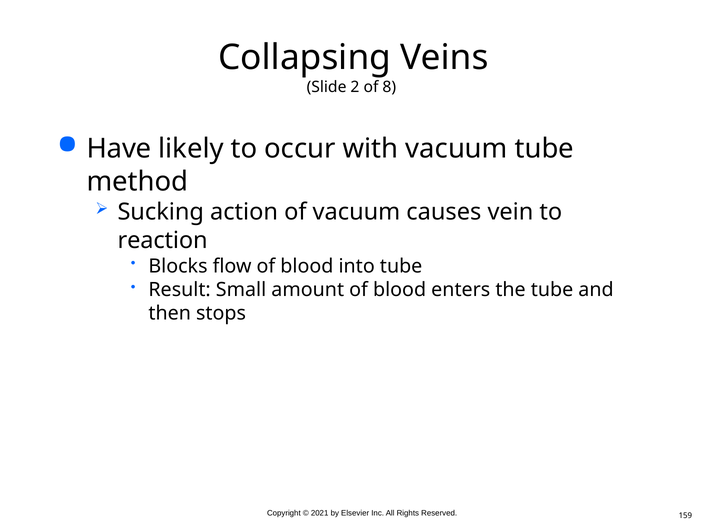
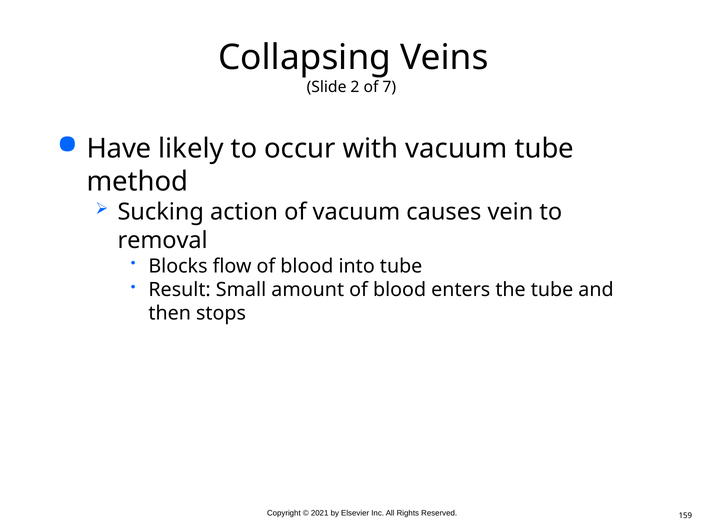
8: 8 -> 7 (389, 87)
reaction: reaction -> removal (163, 241)
